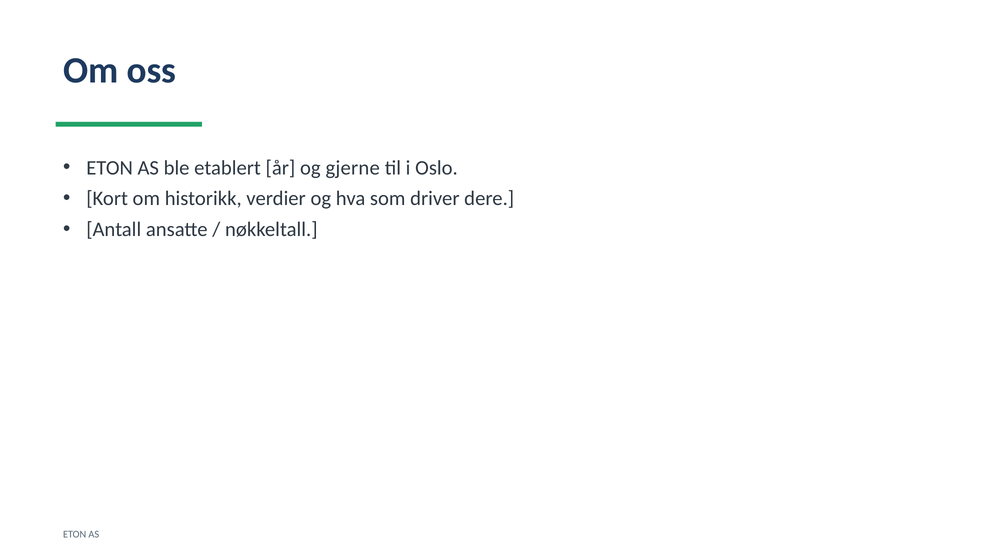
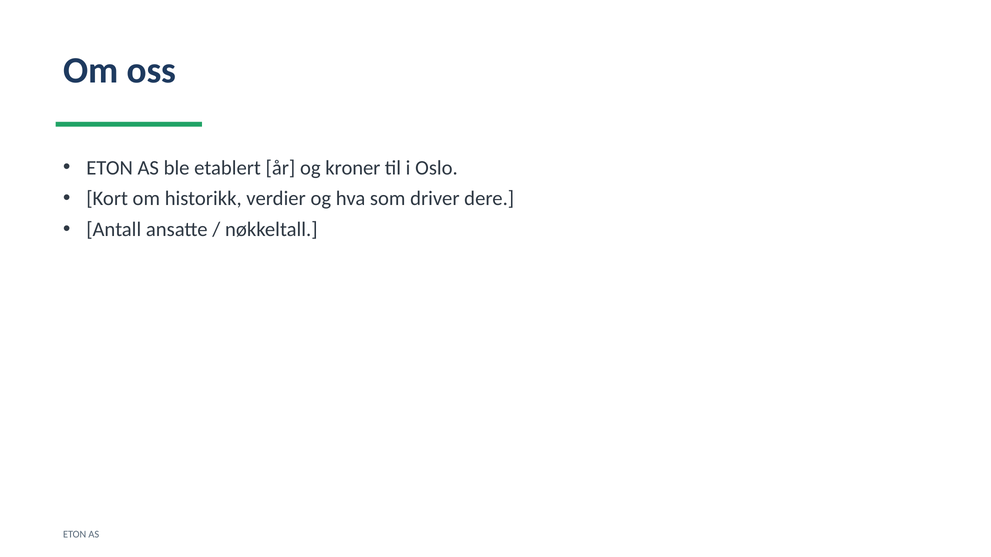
gjerne: gjerne -> kroner (353, 168)
